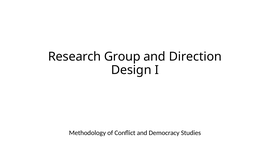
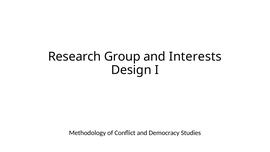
Direction: Direction -> Interests (195, 57)
